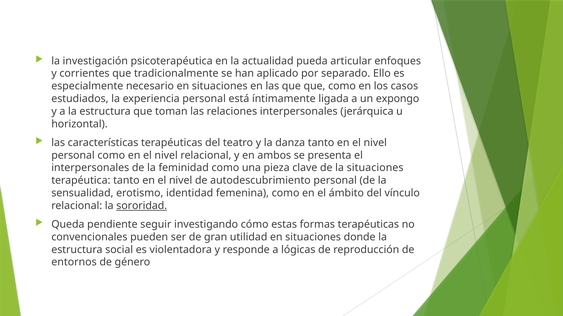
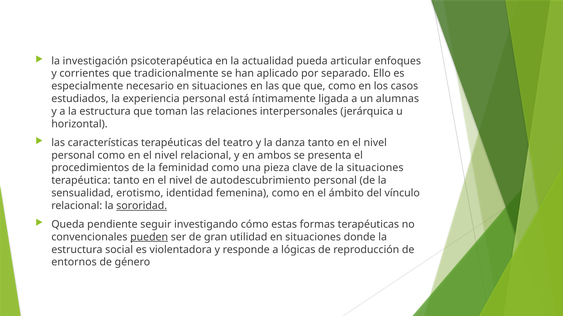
expongo: expongo -> alumnas (397, 99)
interpersonales: interpersonales -> procedimientos (90, 168)
pueden underline: none -> present (149, 237)
